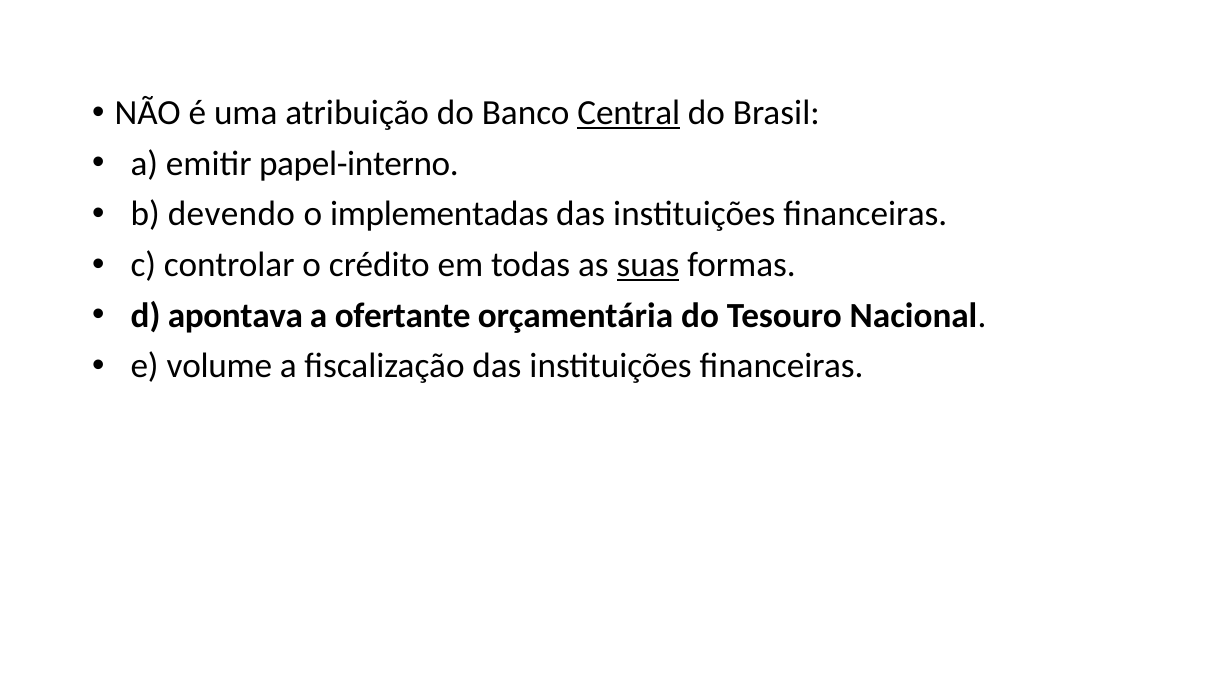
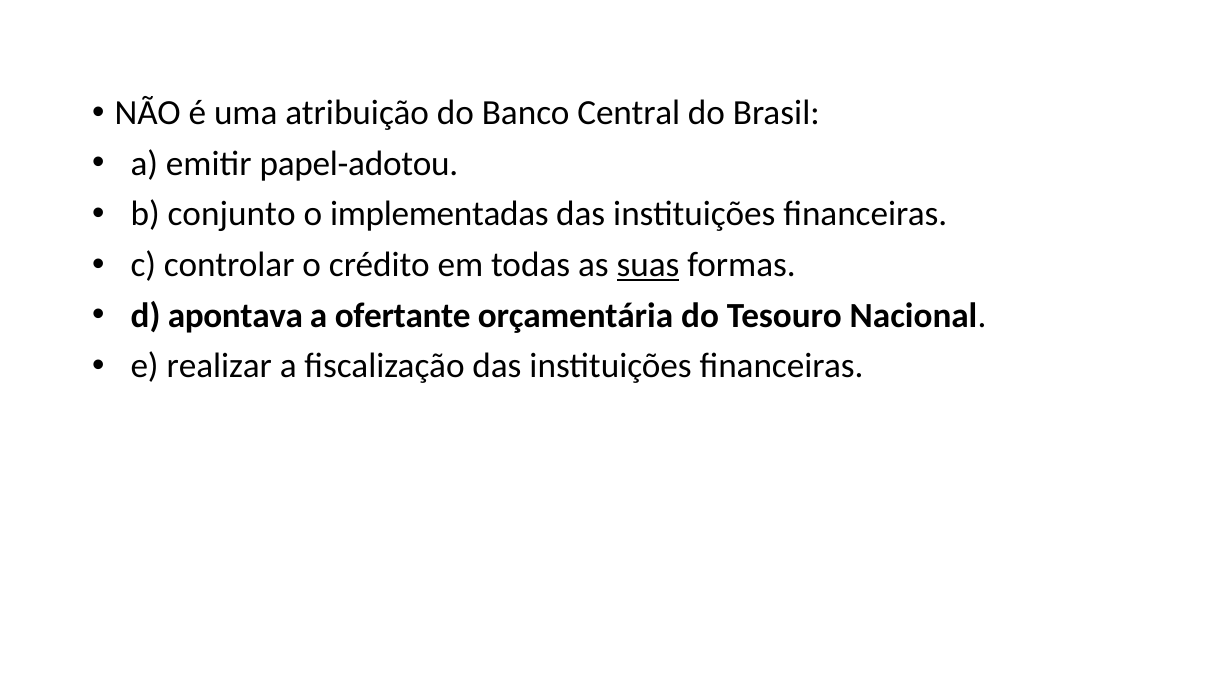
Central underline: present -> none (629, 113)
papel-interno: papel-interno -> papel-adotou (359, 163)
devendo: devendo -> conjunto (232, 214)
volume: volume -> realizar (219, 366)
